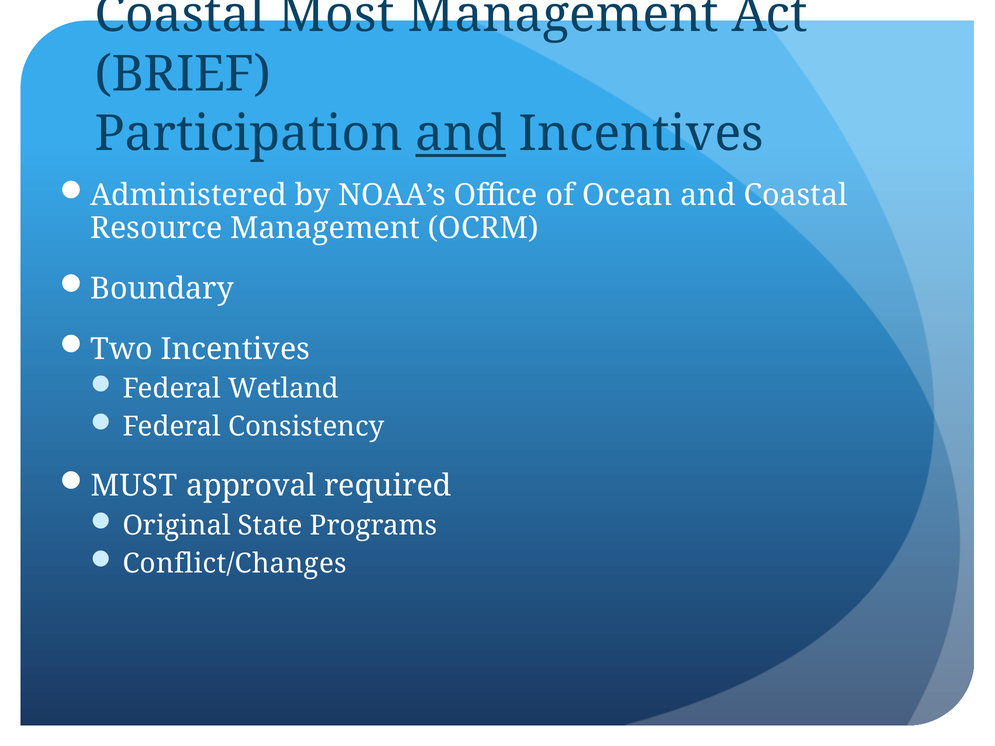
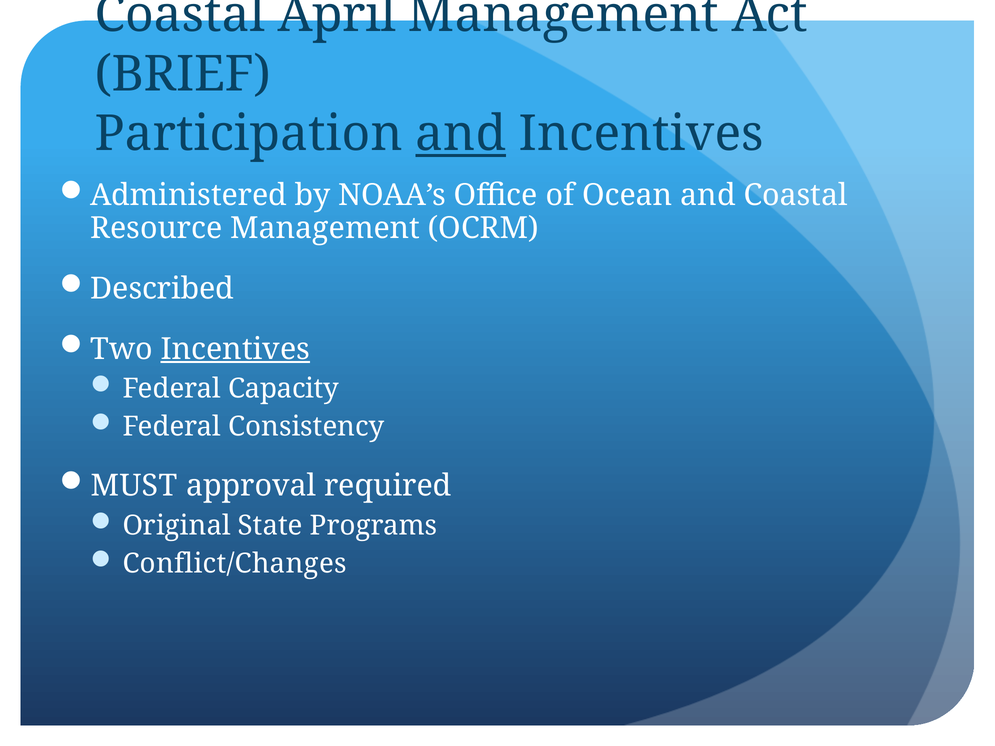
Most: Most -> April (337, 15)
Boundary: Boundary -> Described (162, 289)
Incentives underline: none -> present (235, 349)
Wetland: Wetland -> Capacity (284, 389)
